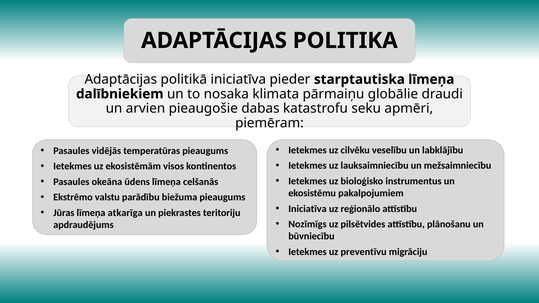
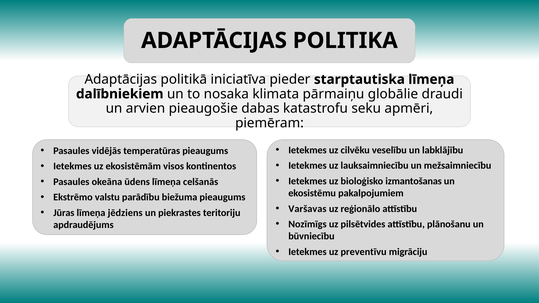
instrumentus: instrumentus -> izmantošanas (414, 181)
Iniciatīva: Iniciatīva -> Varšavas (307, 209)
atkarīga: atkarīga -> jēdziens (125, 213)
